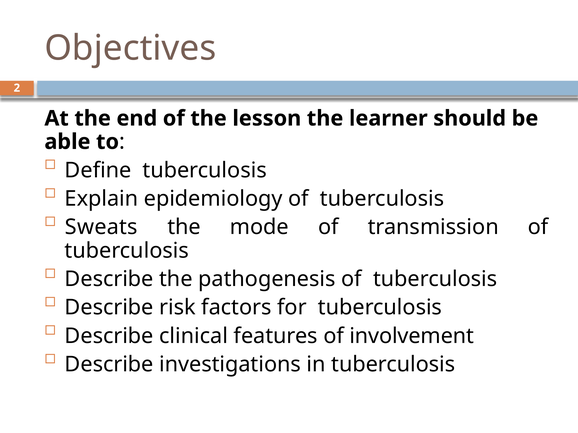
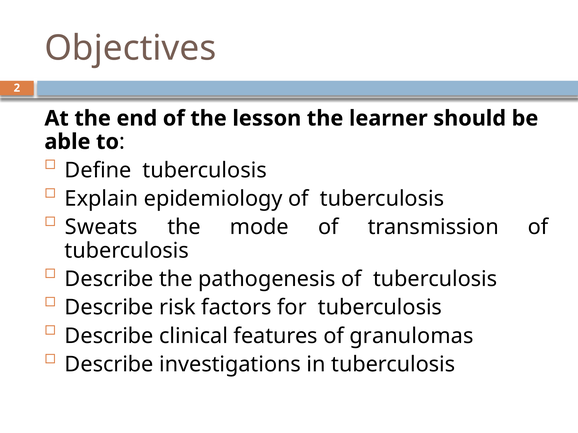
involvement: involvement -> granulomas (412, 336)
